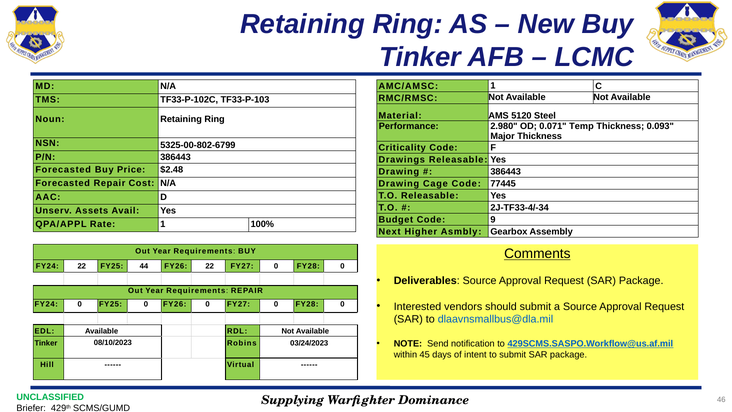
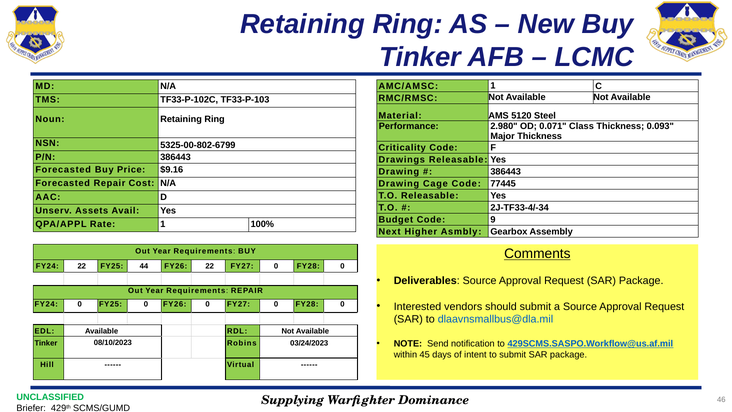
Temp: Temp -> Class (581, 126)
$2.48: $2.48 -> $9.16 (172, 169)
